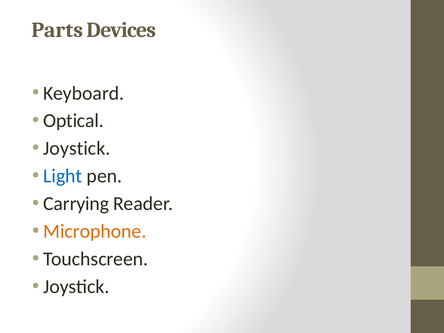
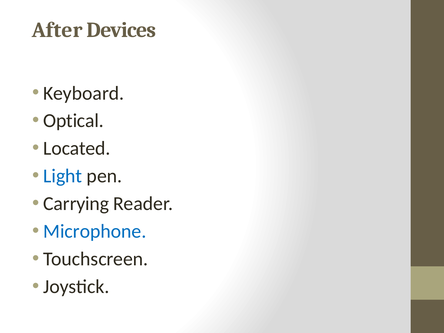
Parts: Parts -> After (57, 30)
Joystick: Joystick -> Located (77, 148)
Microphone colour: orange -> blue (95, 231)
